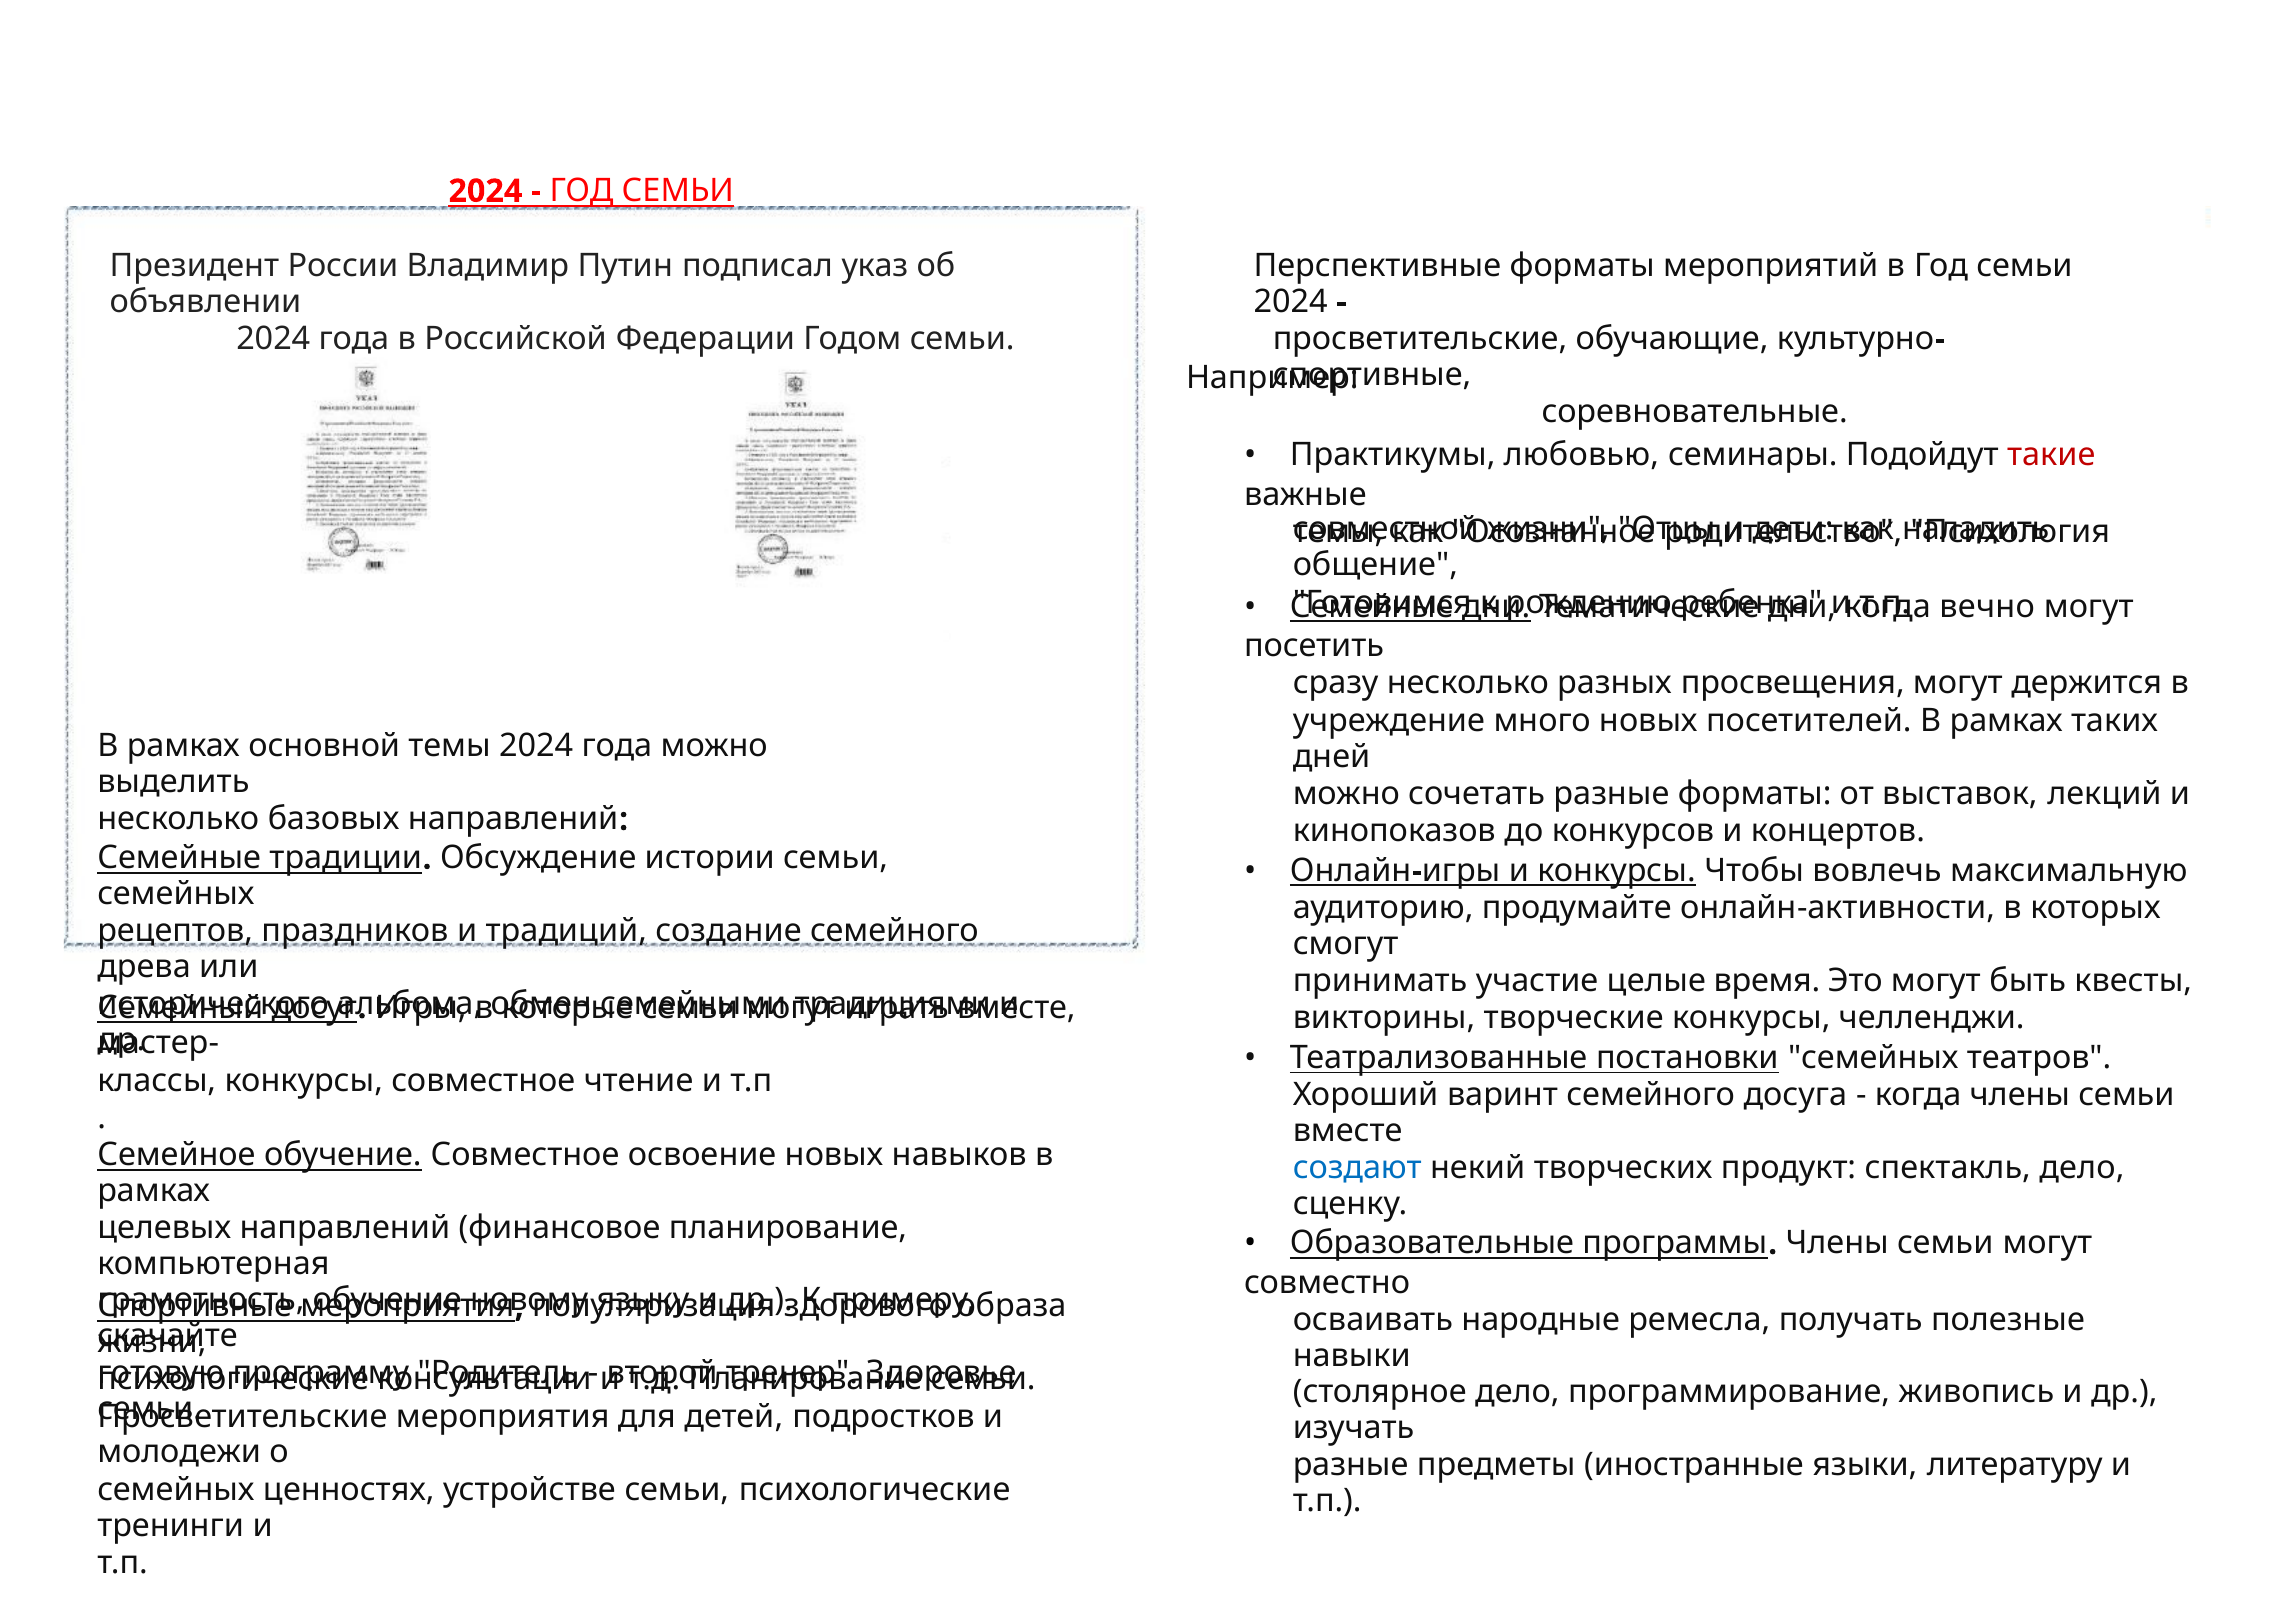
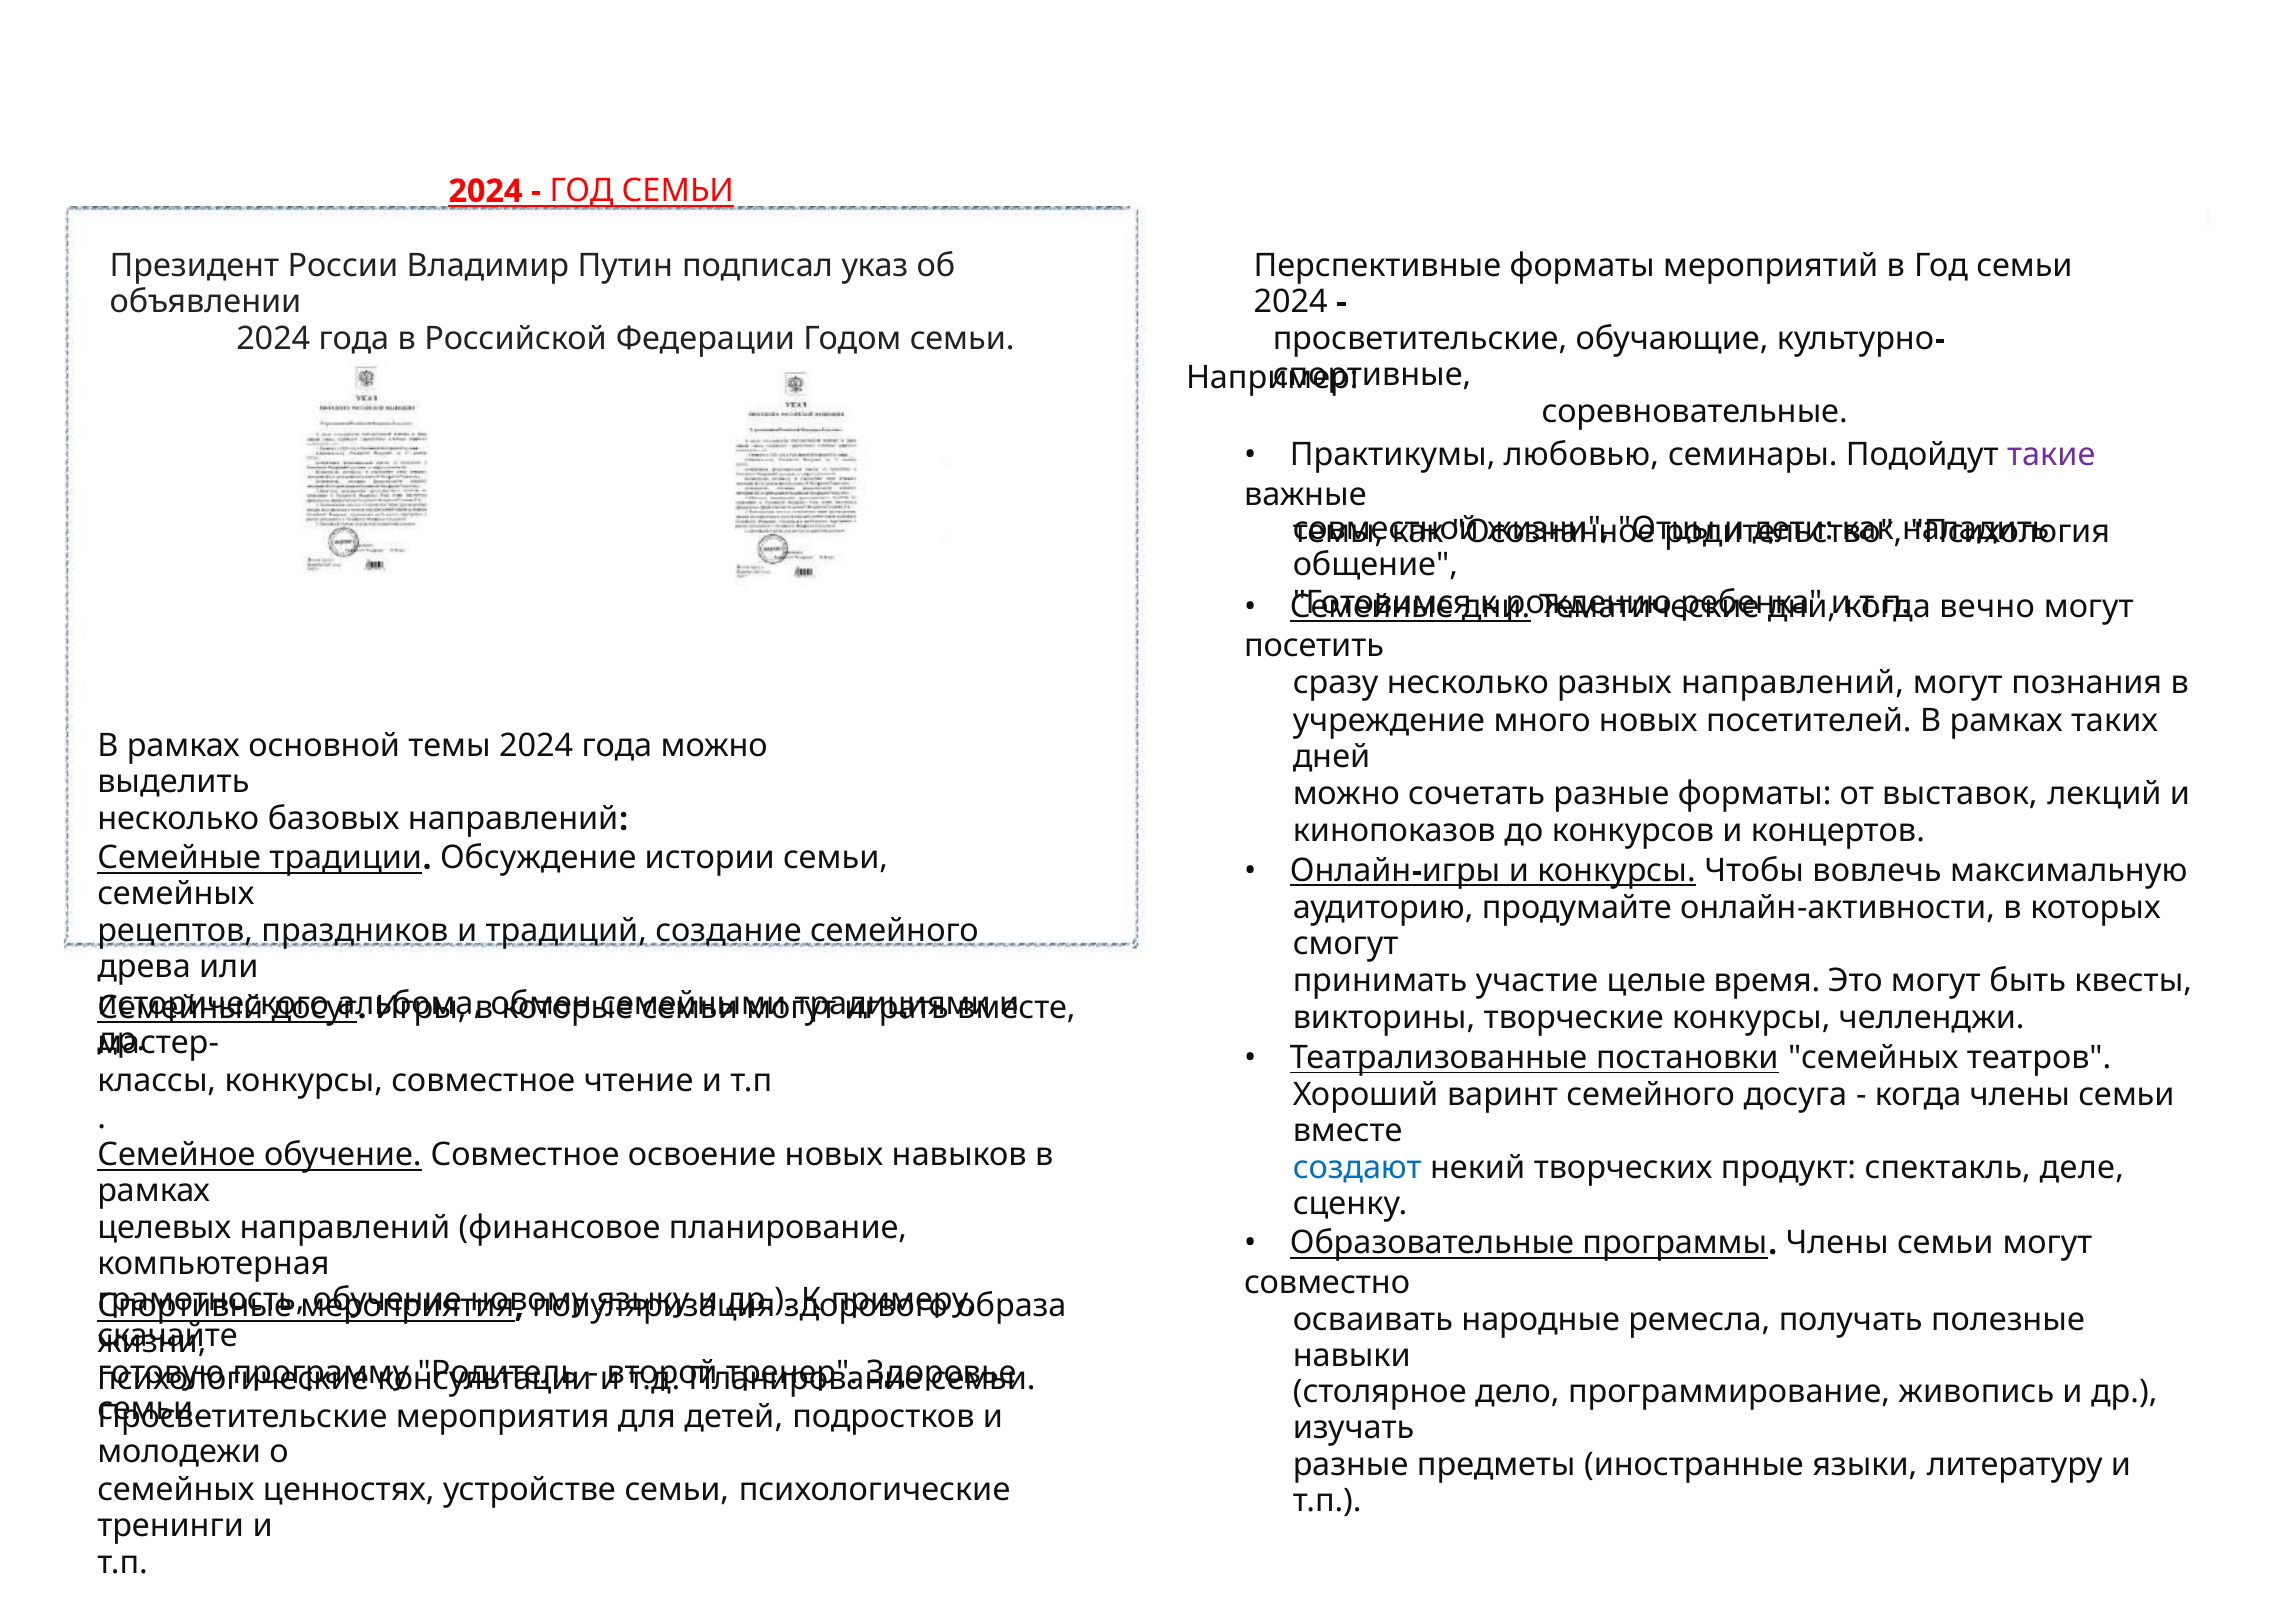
такие colour: red -> purple (2051, 455)
разных просвещения: просвещения -> направлений (1793, 683)
держится: держится -> познания (2087, 683)
спектакль дело: дело -> деле (2082, 1168)
